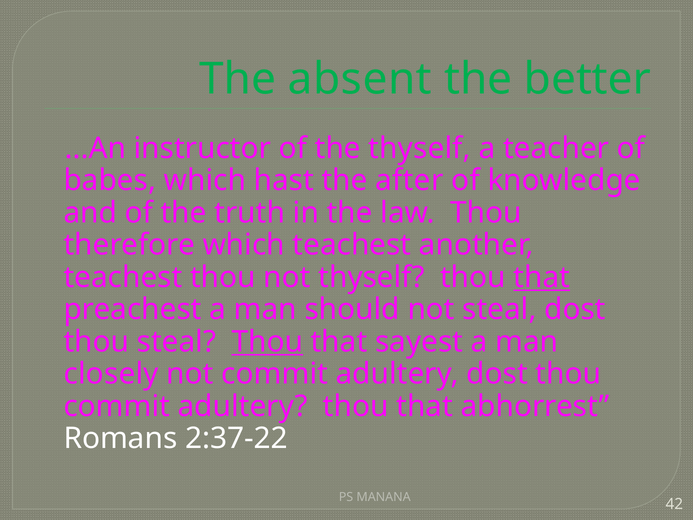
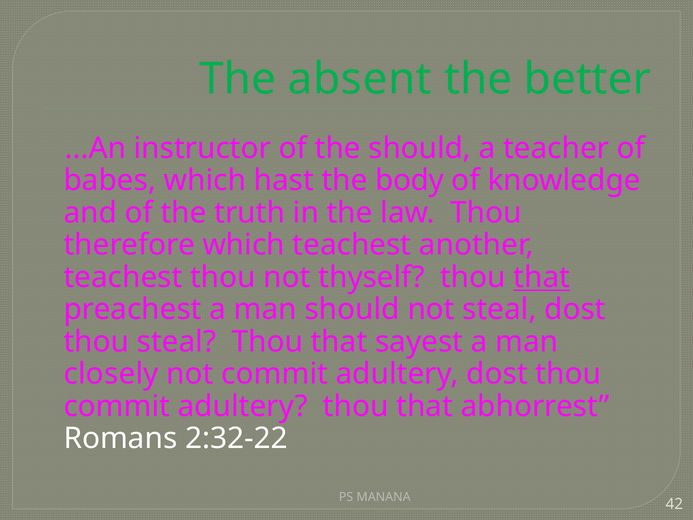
the thyself: thyself -> should (420, 148)
after: after -> body (410, 180)
Thou underline: present -> none (267, 342)
2:37-22: 2:37-22 -> 2:32-22 (237, 438)
